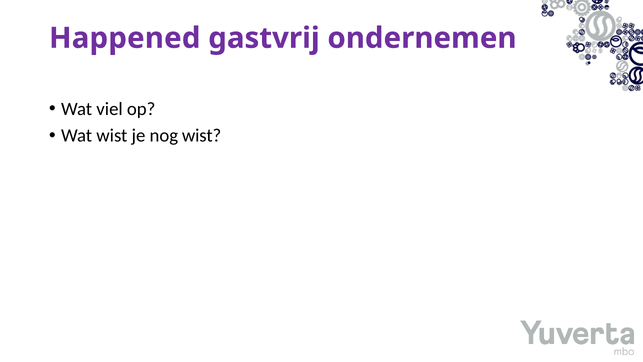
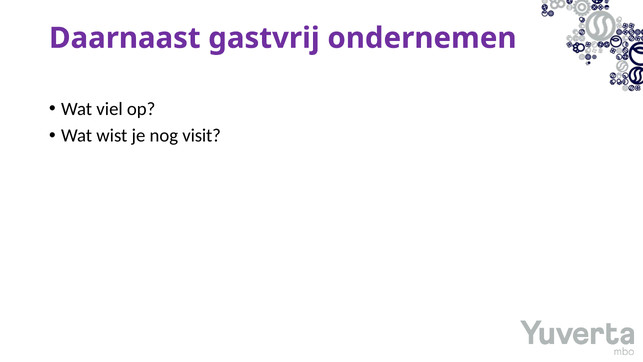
Happened: Happened -> Daarnaast (125, 38)
nog wist: wist -> visit (202, 136)
